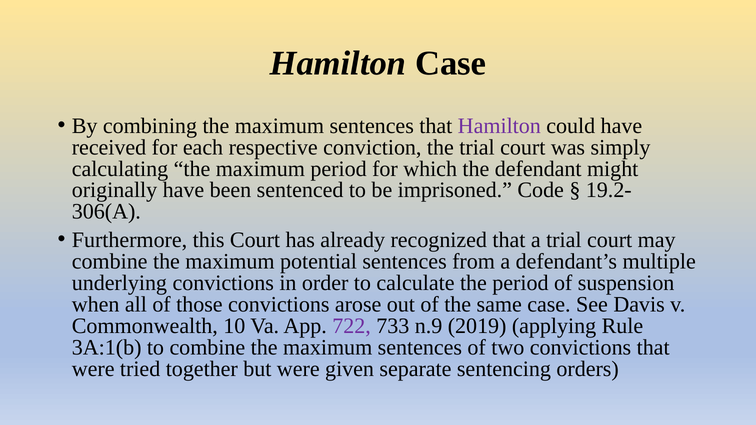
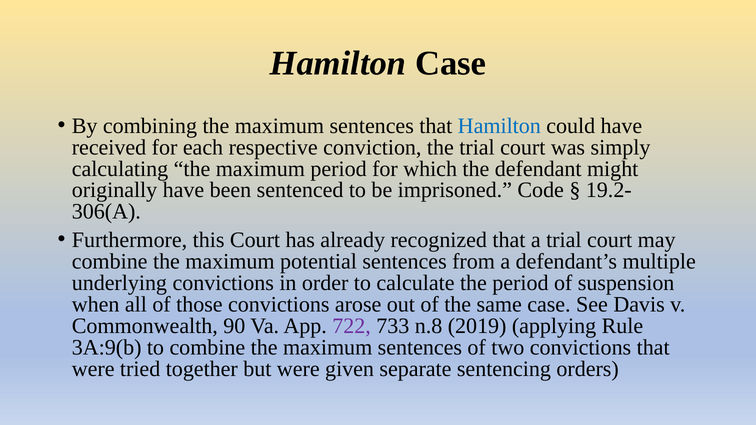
Hamilton colour: purple -> blue (499, 126)
10: 10 -> 90 (234, 326)
n.9: n.9 -> n.8 (429, 326)
3A:1(b: 3A:1(b -> 3A:9(b (107, 348)
